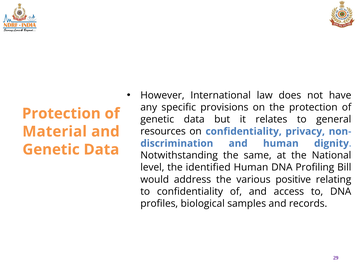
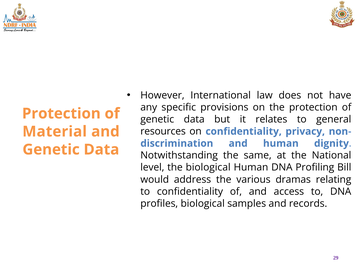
the identified: identified -> biological (208, 167)
positive: positive -> dramas (293, 179)
